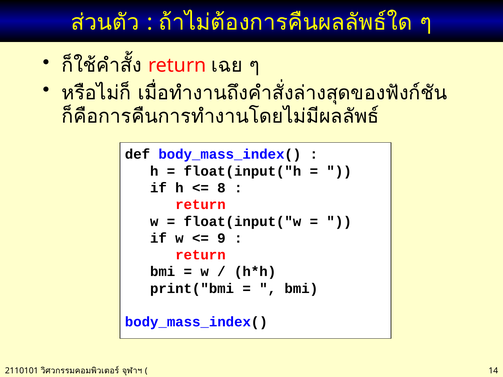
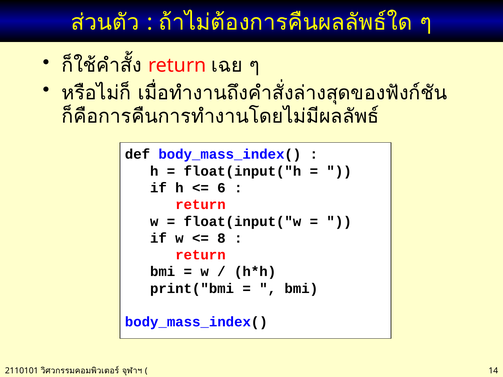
8: 8 -> 6 (221, 188)
9: 9 -> 8 (221, 238)
